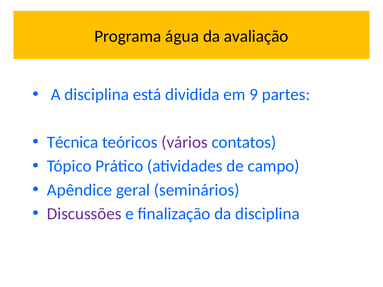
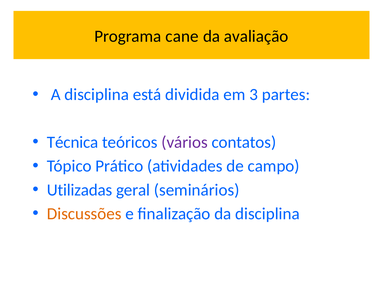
água: água -> cane (182, 36)
9: 9 -> 3 (254, 95)
Apêndice: Apêndice -> Utilizadas (80, 190)
Discussões colour: purple -> orange (84, 214)
